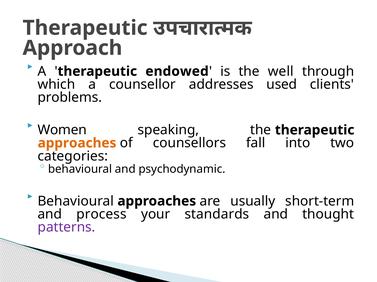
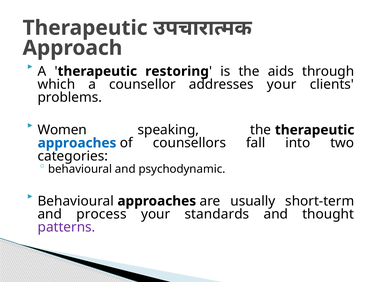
endowed: endowed -> restoring (177, 72)
well: well -> aids (281, 72)
addresses used: used -> your (282, 85)
approaches colour: orange -> blue (77, 143)
